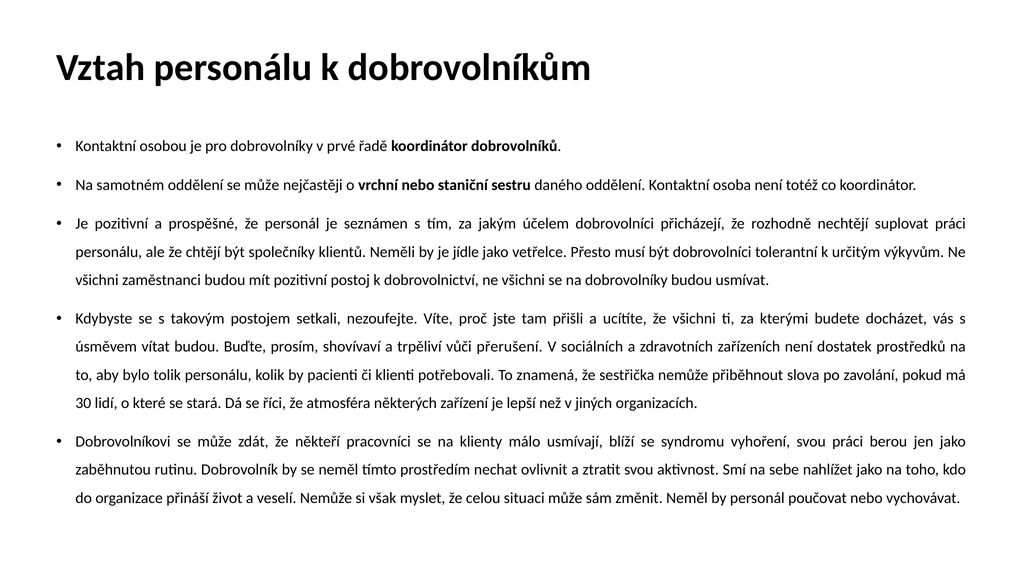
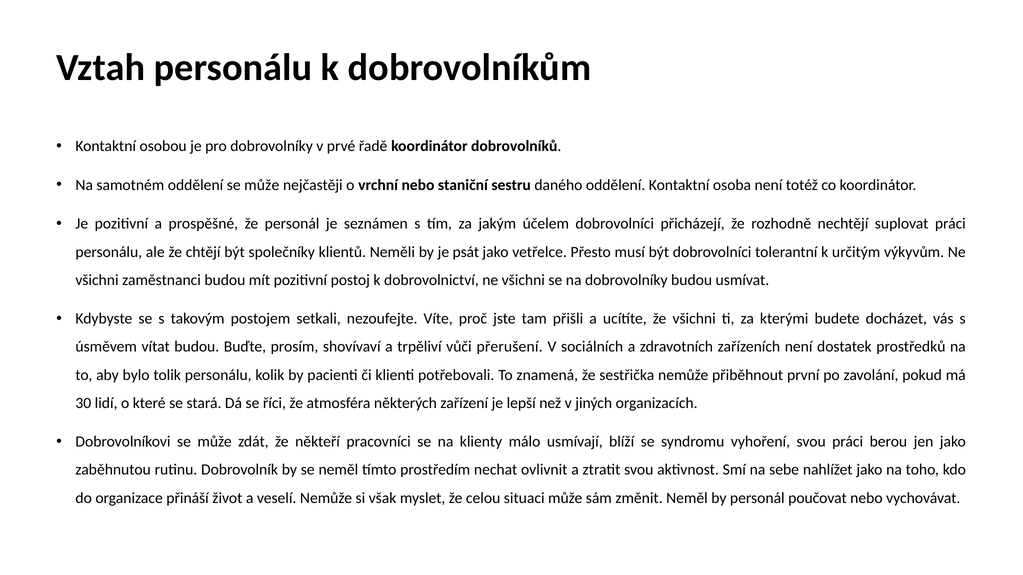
jídle: jídle -> psát (466, 252)
slova: slova -> první (803, 375)
